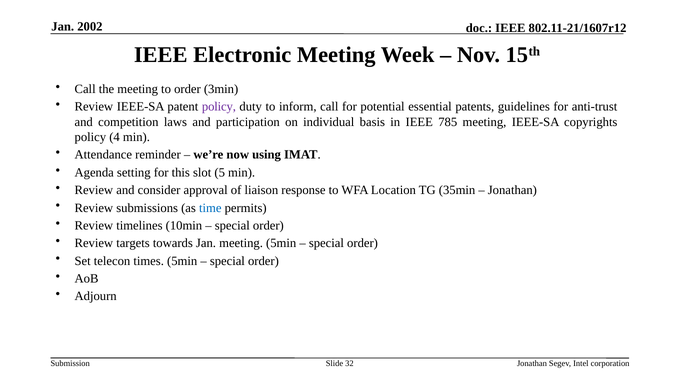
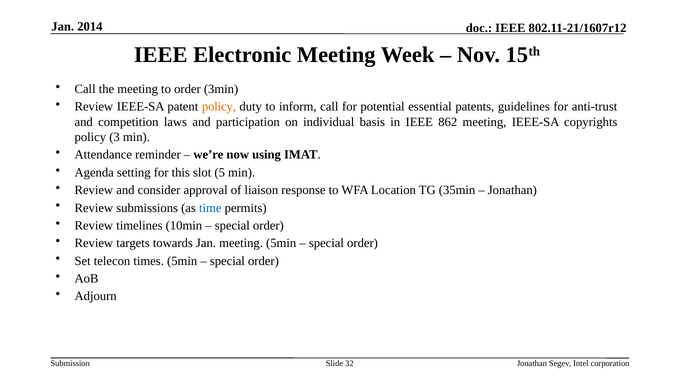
2002: 2002 -> 2014 (90, 27)
policy colour: purple -> orange (219, 107)
785: 785 -> 862 (448, 122)
4: 4 -> 3 (115, 137)
